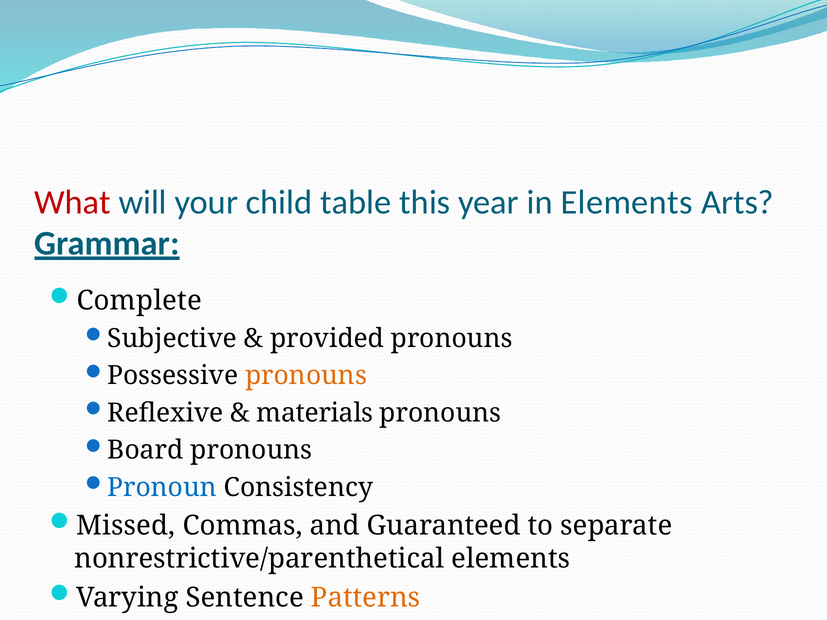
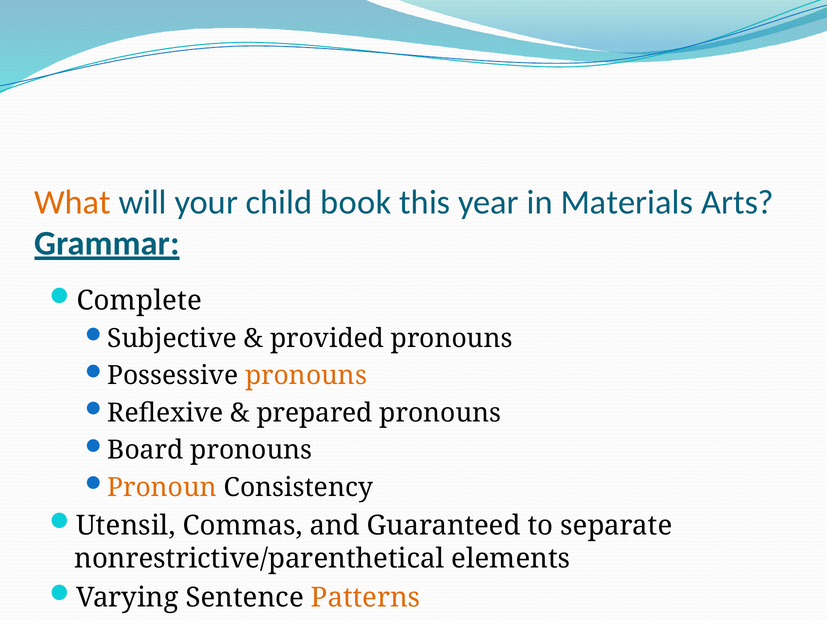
What colour: red -> orange (73, 202)
table: table -> book (356, 202)
in Elements: Elements -> Materials (627, 202)
materials: materials -> prepared (315, 413)
Pronoun colour: blue -> orange (162, 487)
Missed: Missed -> Utensil (126, 526)
